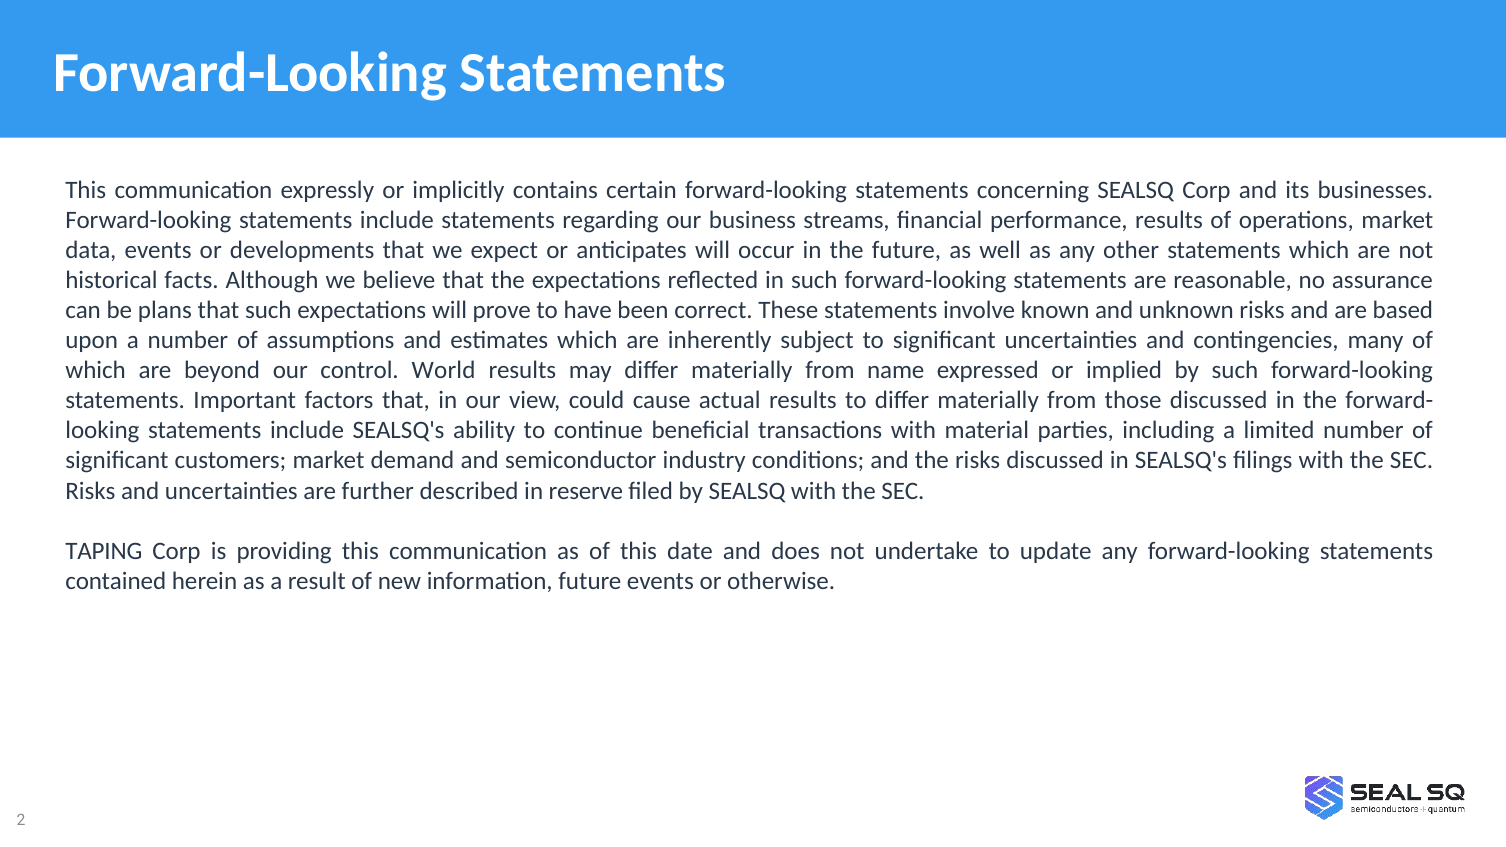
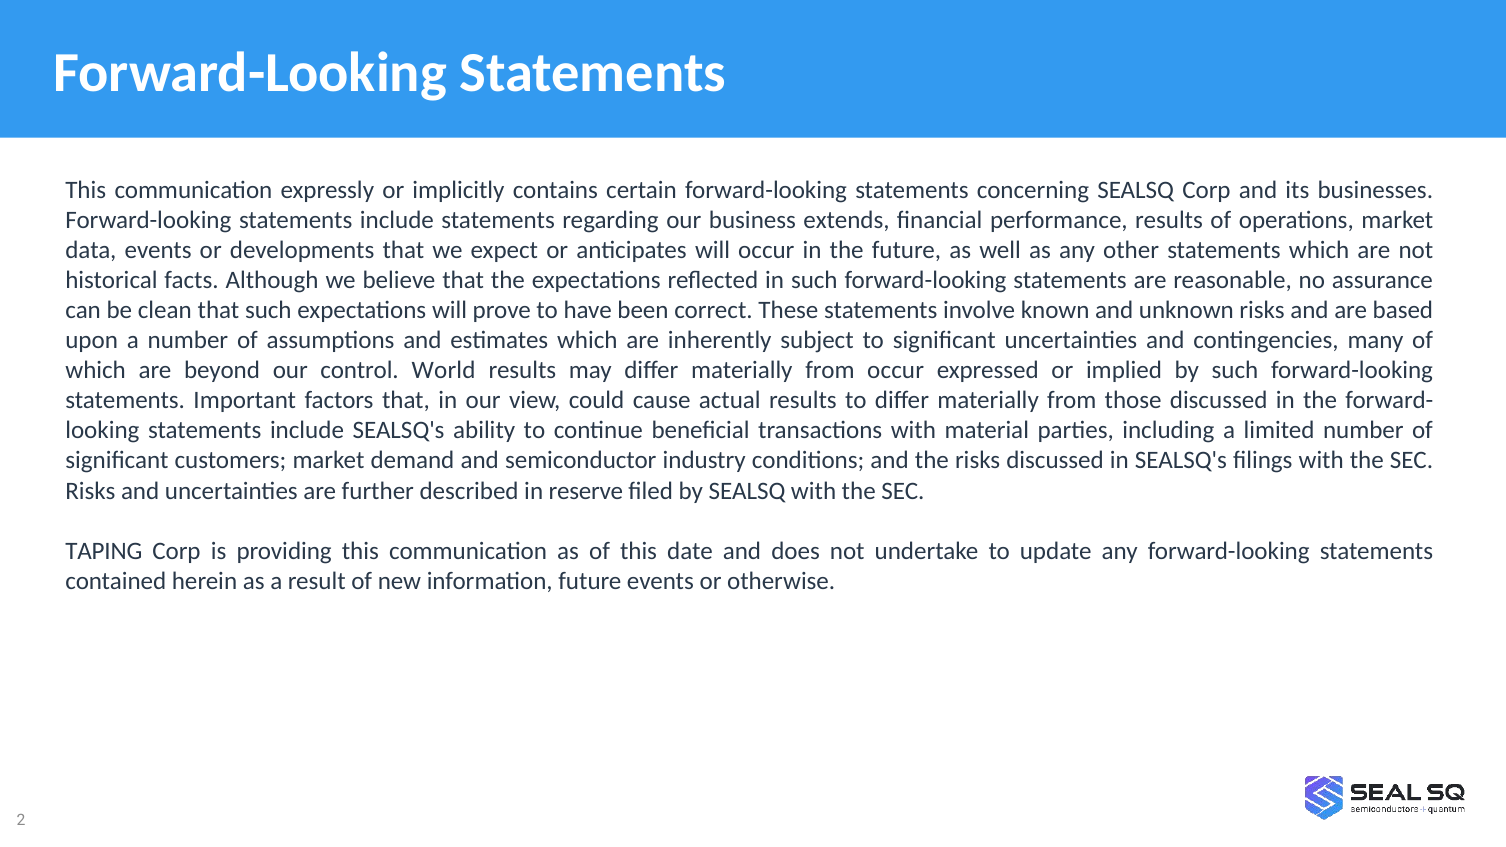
streams: streams -> extends (846, 220)
plans: plans -> clean (165, 310)
from name: name -> occur (896, 370)
